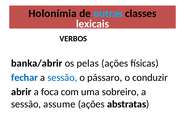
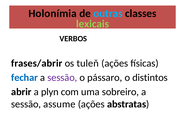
lexicais colour: white -> light green (92, 24)
banka/abrir: banka/abrir -> frases/abrir (37, 64)
pelas: pelas -> tuleň (88, 64)
sessão colour: blue -> purple (62, 78)
conduzir: conduzir -> distintos (150, 78)
foca: foca -> plyn (50, 92)
